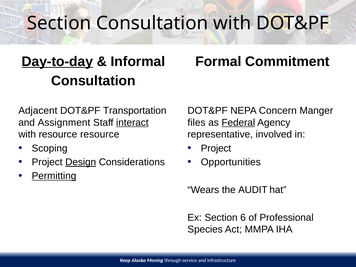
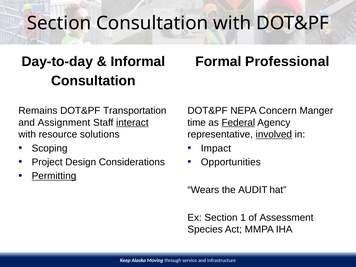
Day-to-day underline: present -> none (57, 61)
Commitment: Commitment -> Professional (287, 61)
Adjacent: Adjacent -> Remains (38, 111)
files: files -> time (197, 123)
resource resource: resource -> solutions (100, 134)
involved underline: none -> present (274, 134)
Project: Project -> Impact (216, 148)
Design underline: present -> none (81, 162)
6: 6 -> 1 (243, 218)
Professional: Professional -> Assessment (287, 218)
